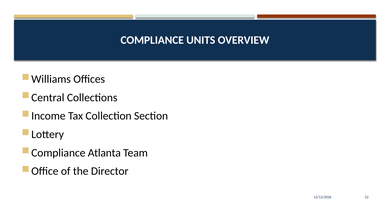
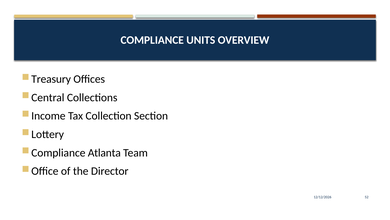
Williams: Williams -> Treasury (51, 79)
